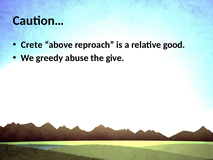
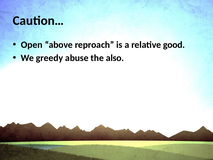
Crete: Crete -> Open (32, 45)
give: give -> also (115, 58)
